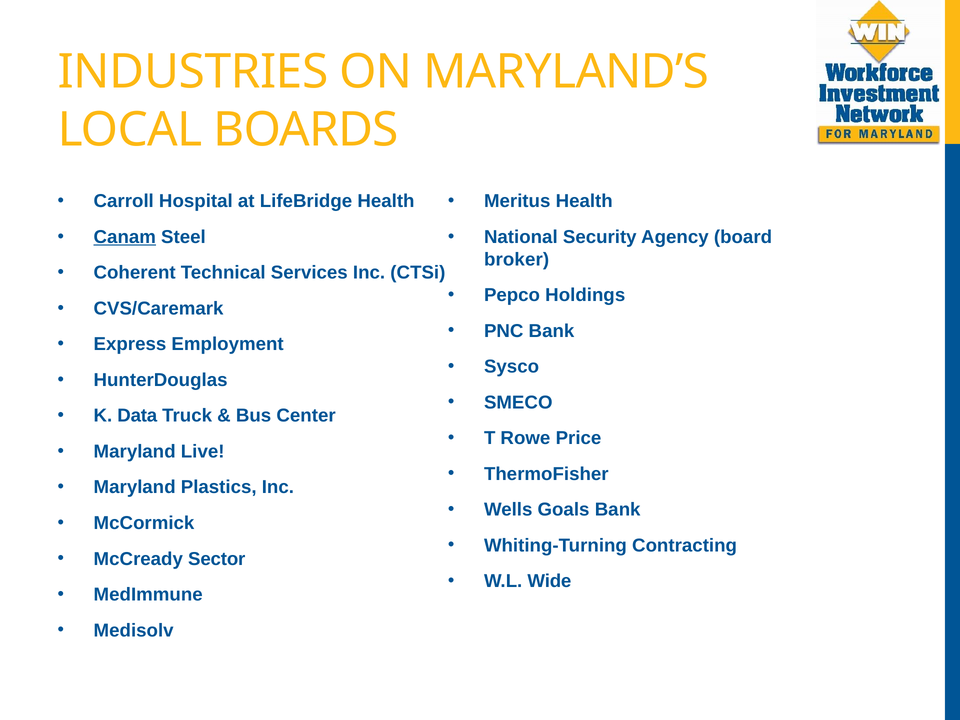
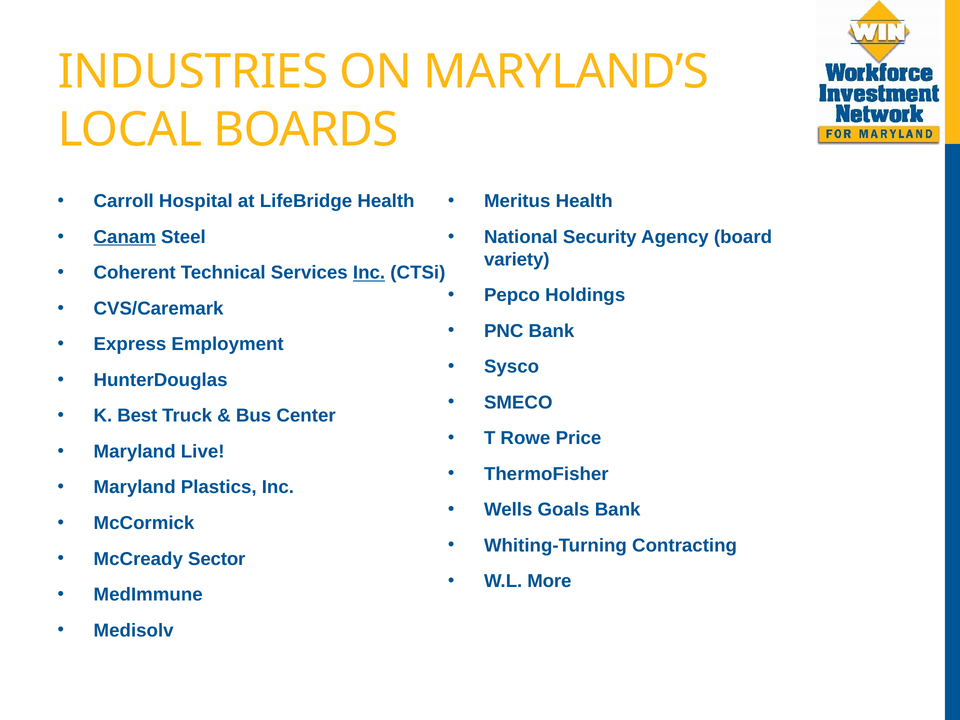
broker: broker -> variety (517, 259)
Inc underline: none -> present (369, 273)
Data: Data -> Best (137, 416)
Wide: Wide -> More (549, 581)
